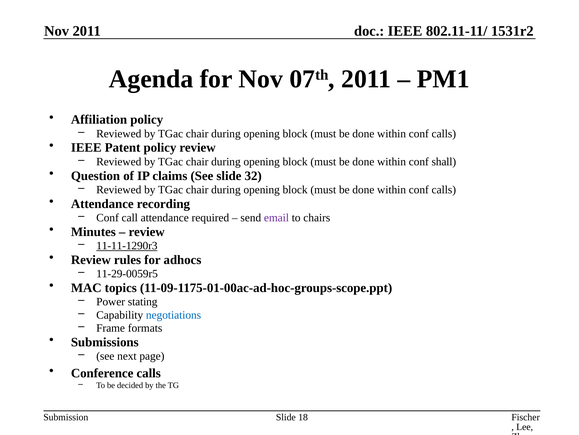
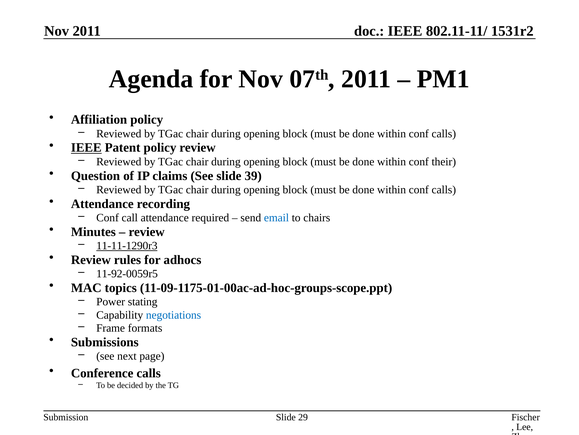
IEEE underline: none -> present (86, 147)
shall: shall -> their (444, 161)
32: 32 -> 39 (253, 175)
email colour: purple -> blue (276, 217)
11-29-0059r5: 11-29-0059r5 -> 11-92-0059r5 (127, 273)
18: 18 -> 29 (303, 416)
